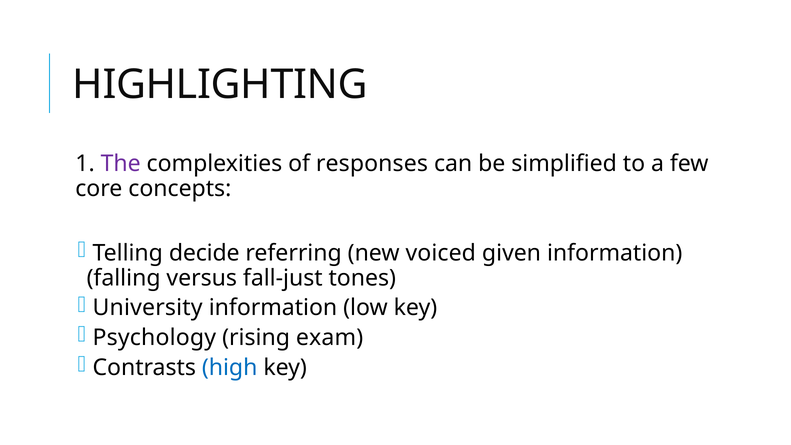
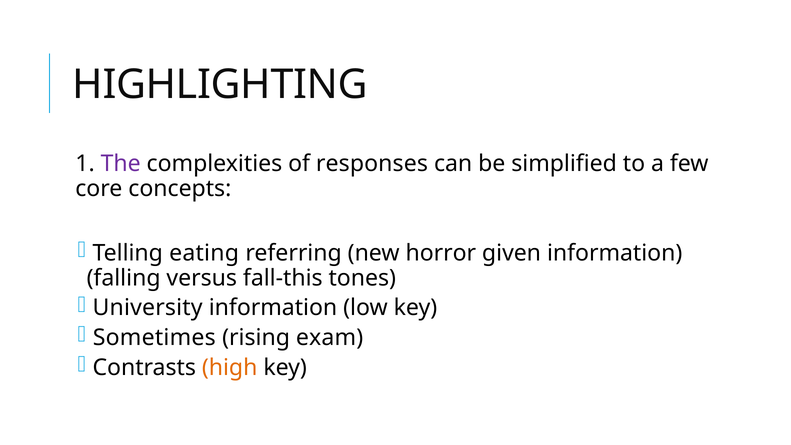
decide: decide -> eating (204, 253)
voiced: voiced -> horror (441, 253)
fall-just: fall-just -> fall-this (283, 278)
Psychology: Psychology -> Sometimes (154, 338)
high colour: blue -> orange (230, 367)
